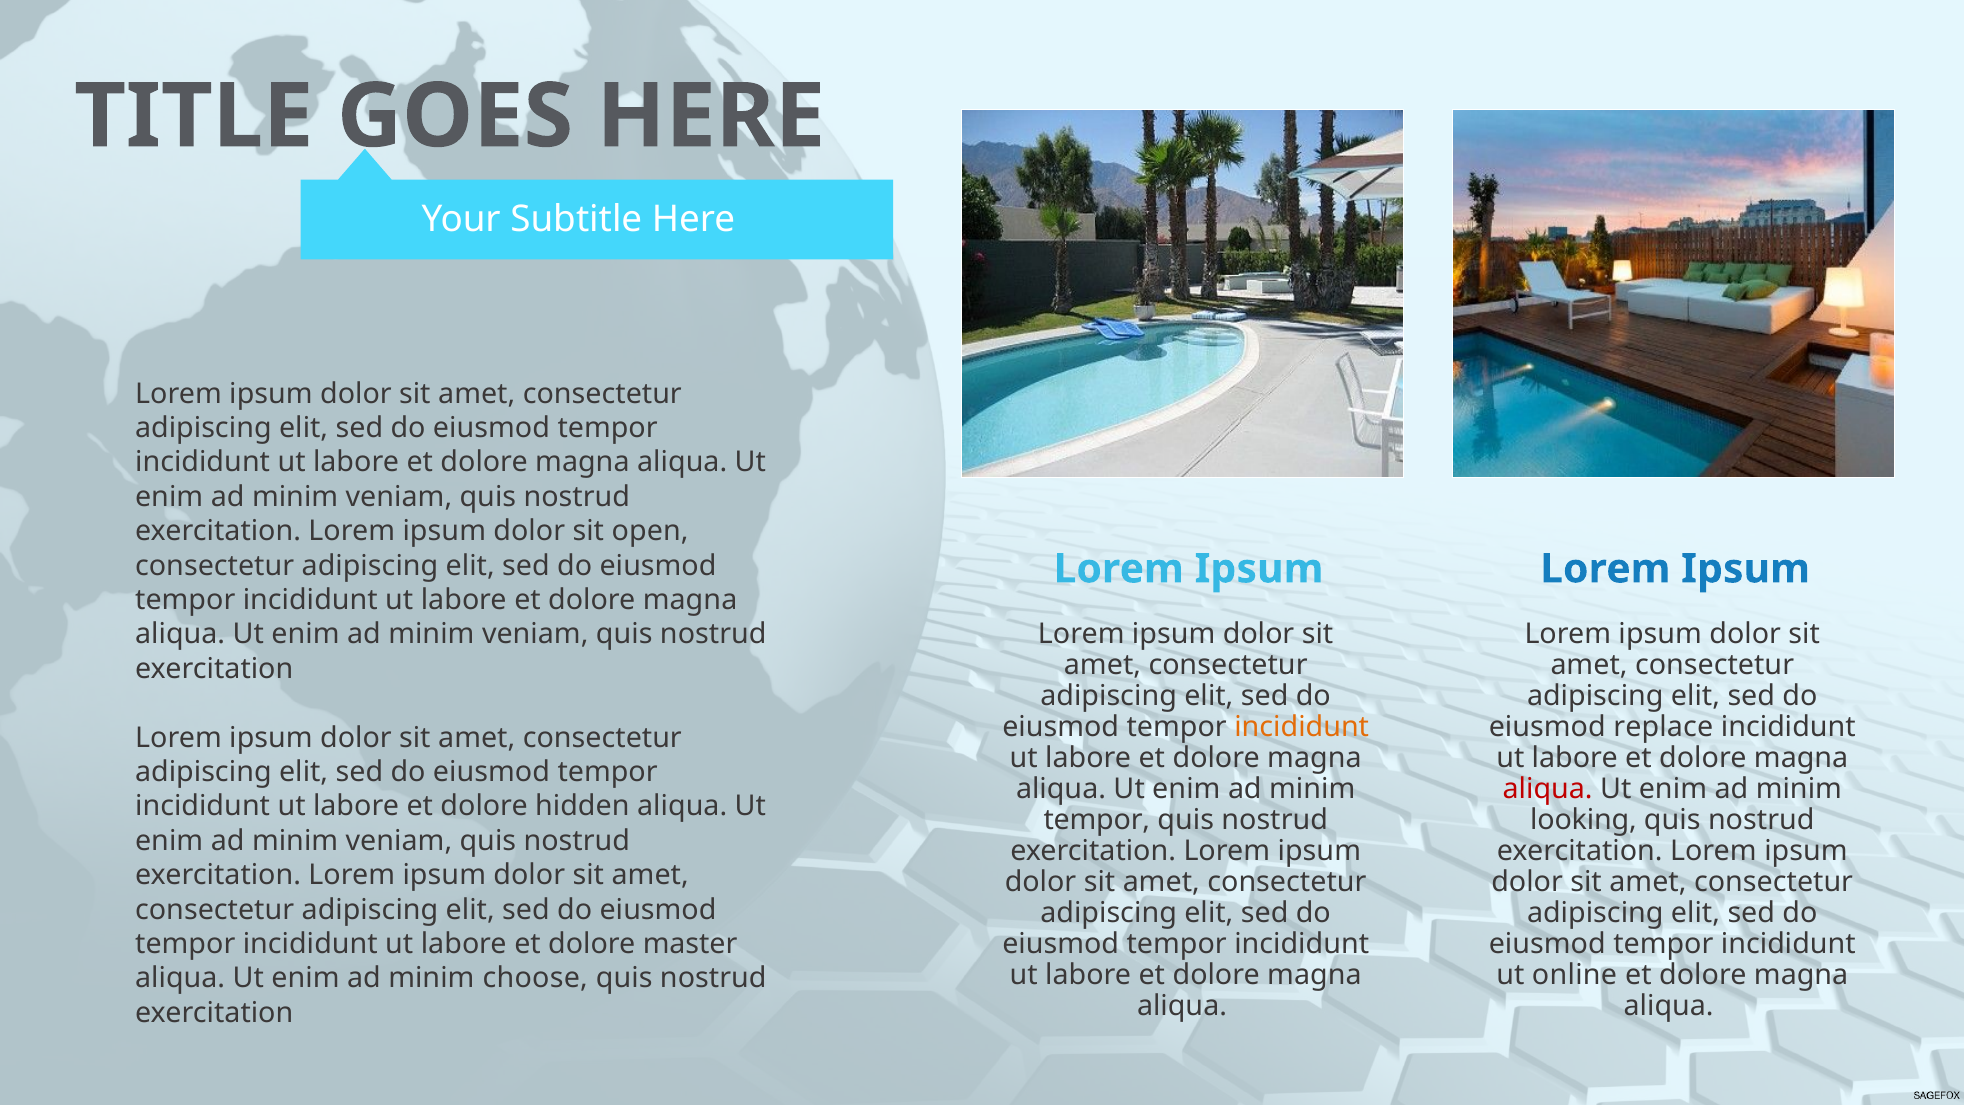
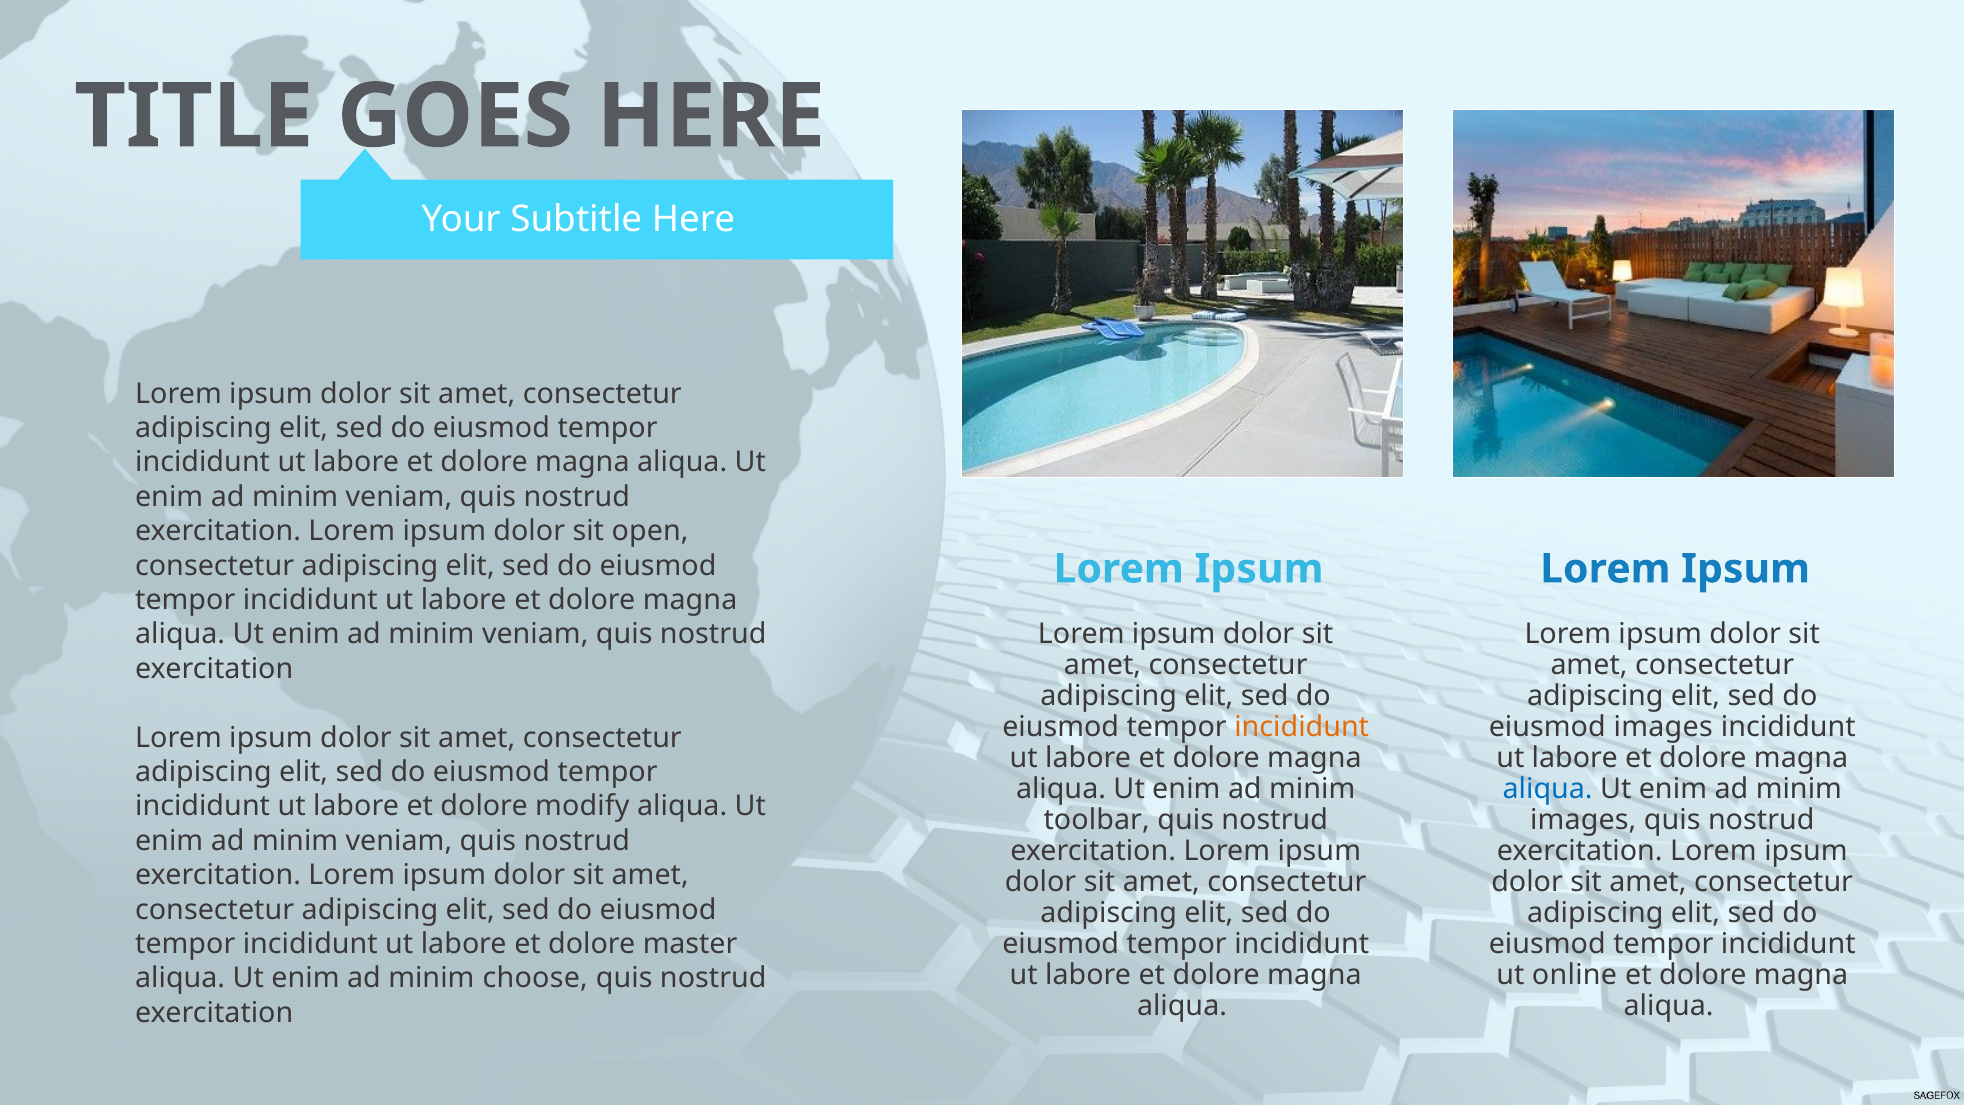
eiusmod replace: replace -> images (1663, 727)
aliqua colour: red -> blue (1548, 789)
hidden: hidden -> modify (582, 806)
tempor: tempor -> toolbar (1097, 820)
looking: looking -> images (1583, 820)
